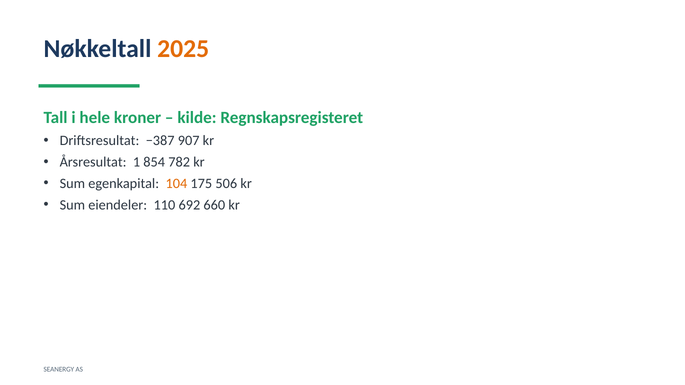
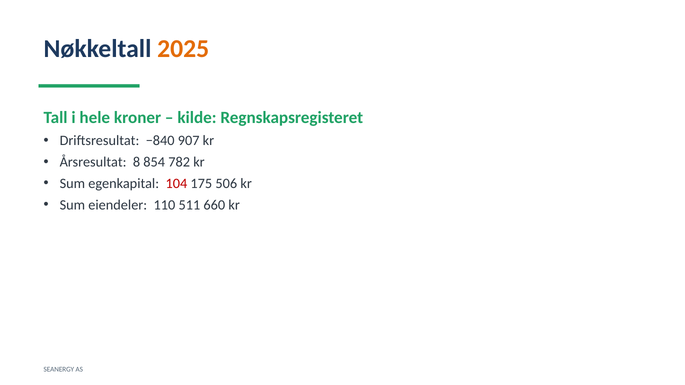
−387: −387 -> −840 (160, 141)
1: 1 -> 8 (137, 162)
104 colour: orange -> red (176, 184)
692: 692 -> 511 (189, 205)
